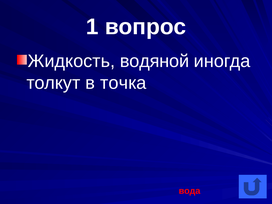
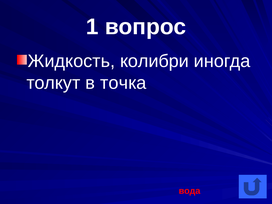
водяной: водяной -> колибри (154, 61)
